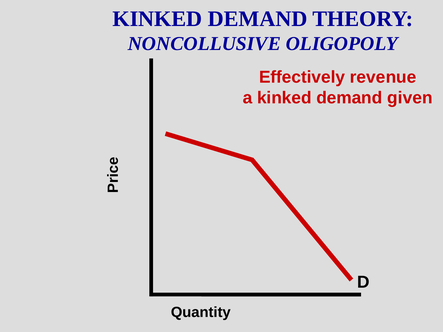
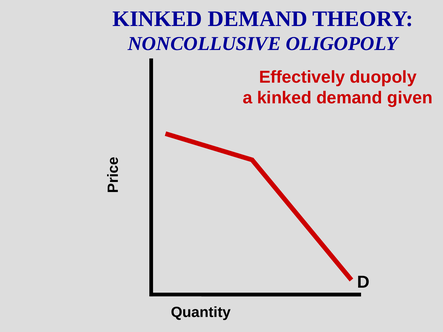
revenue: revenue -> duopoly (383, 77)
